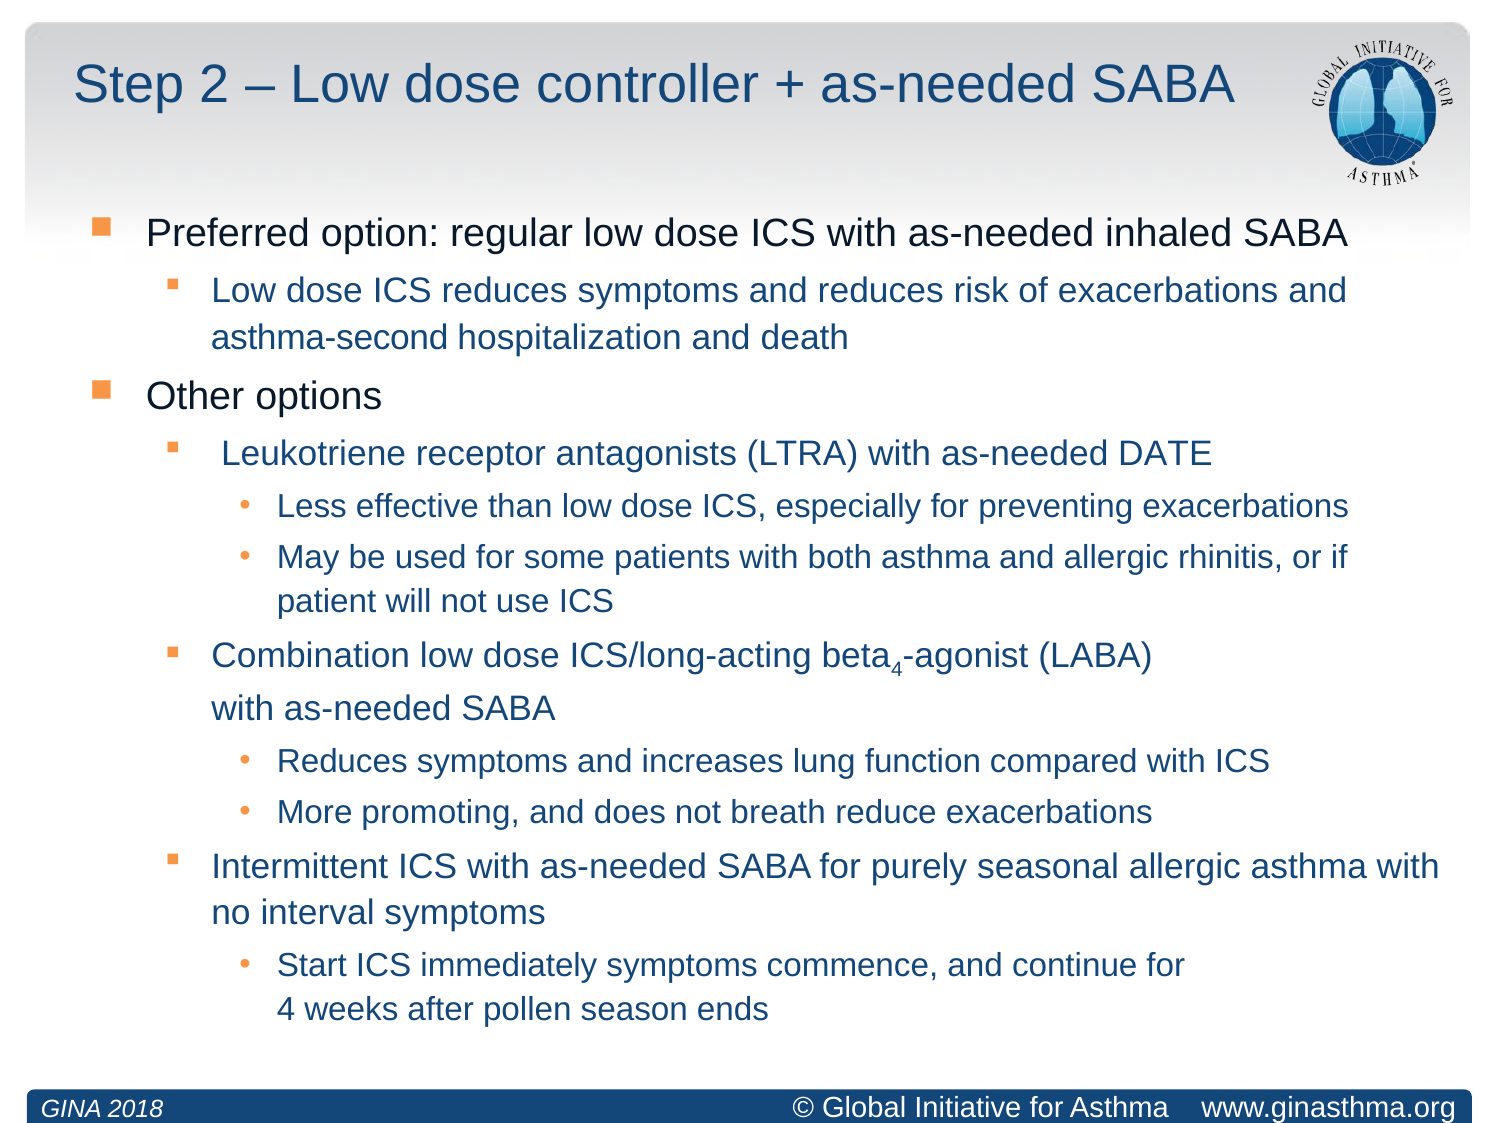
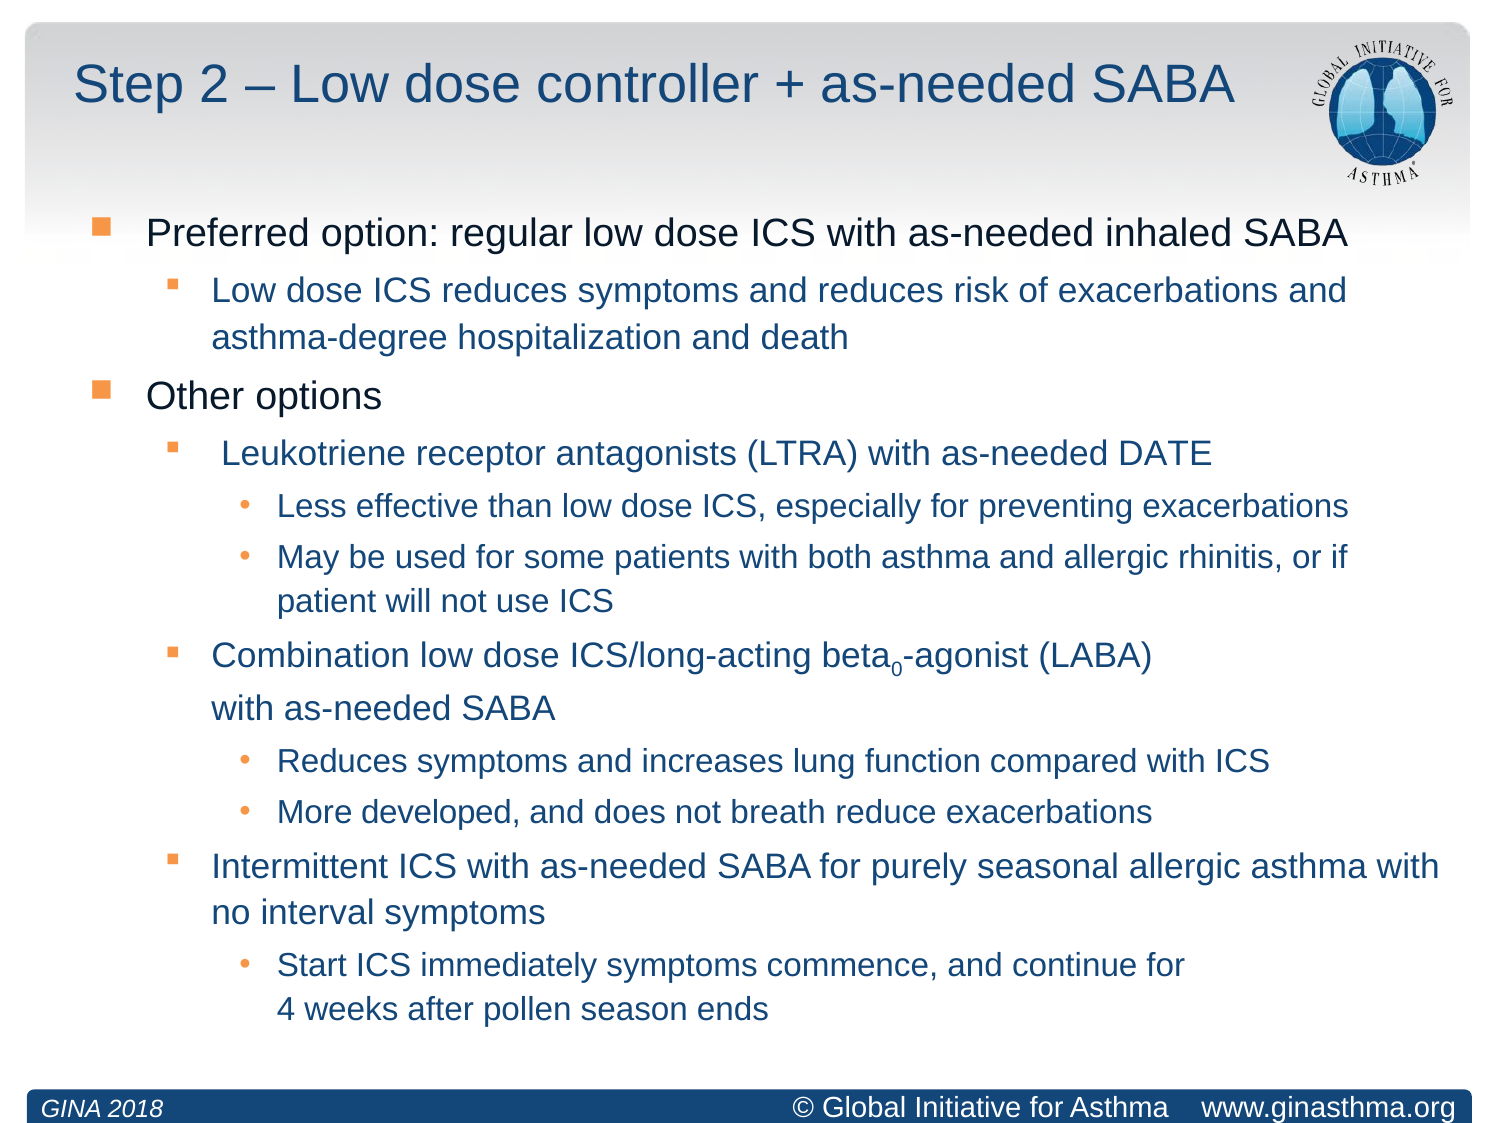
asthma-second: asthma-second -> asthma-degree (330, 338)
4: 4 -> 0 (897, 670)
promoting: promoting -> developed (441, 813)
